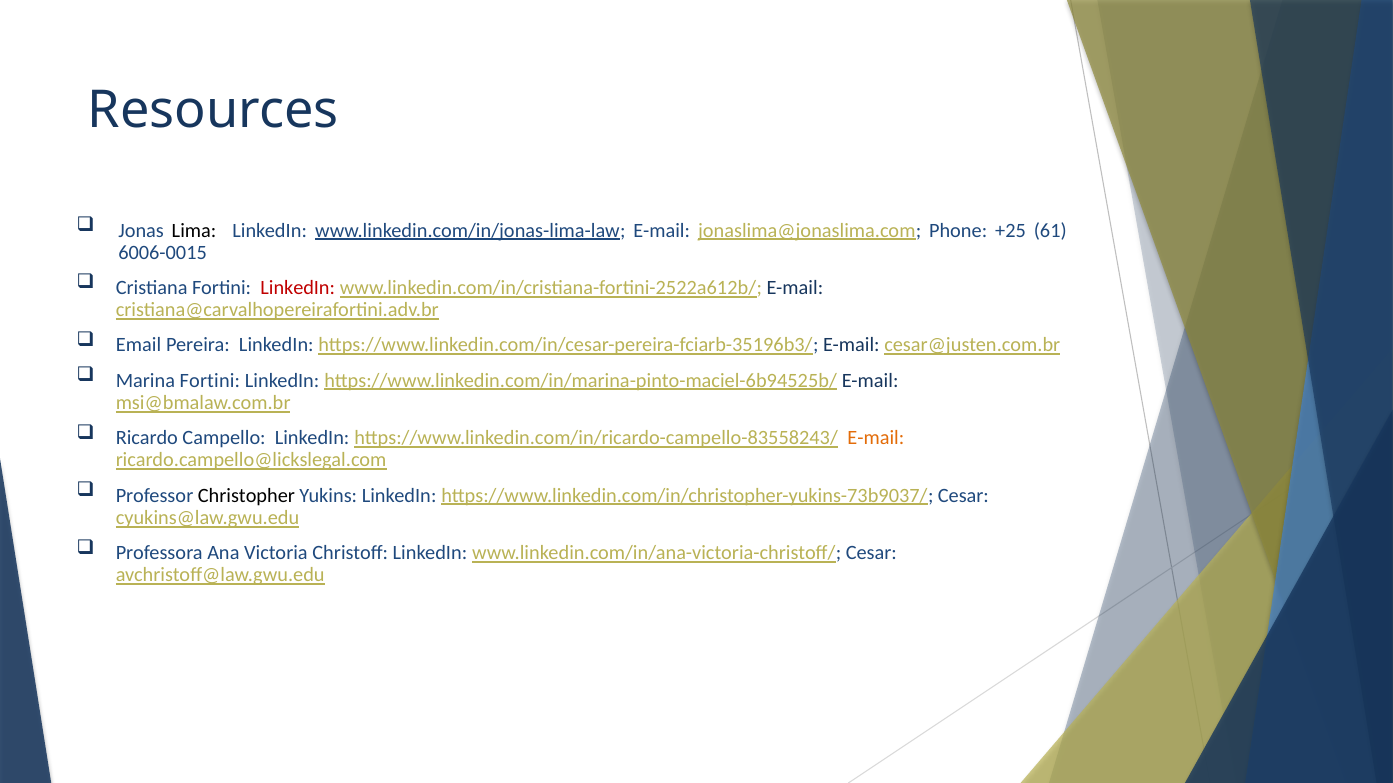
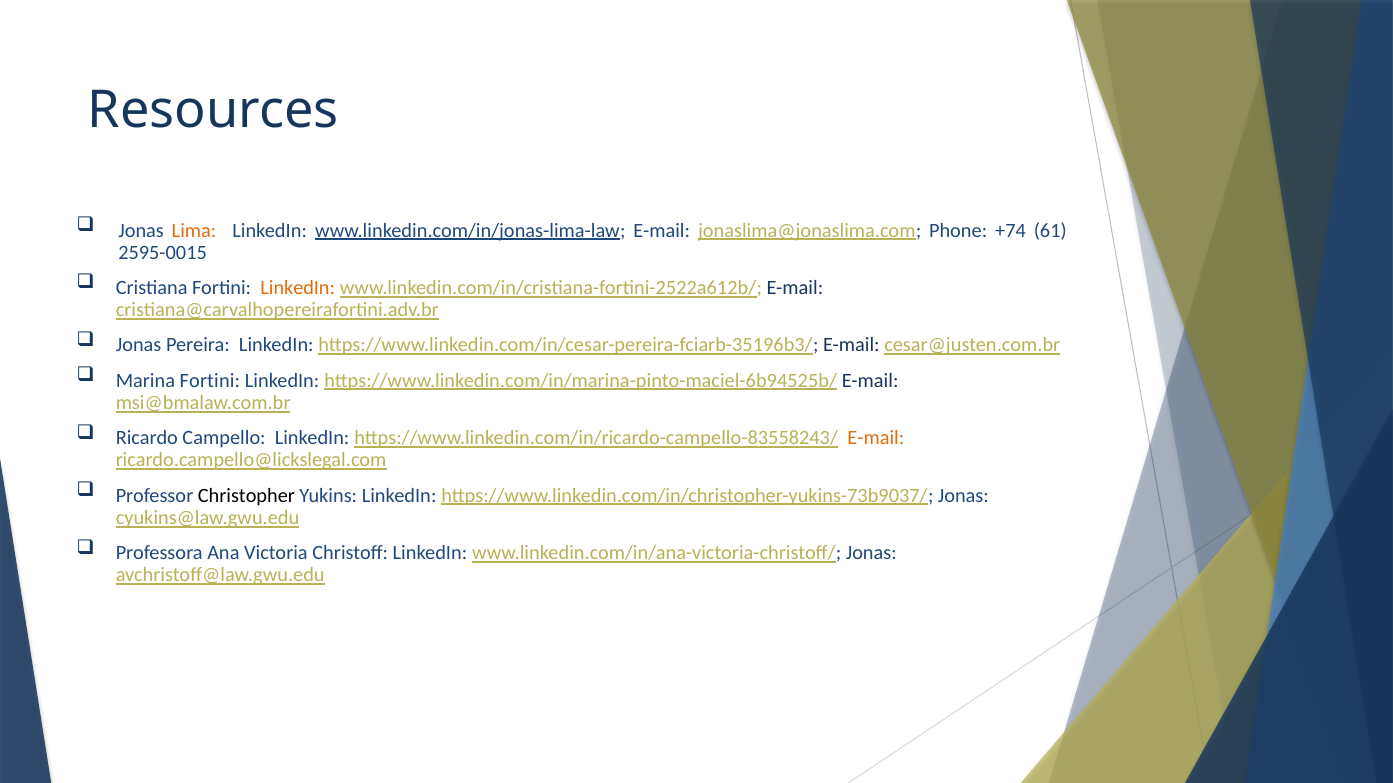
Lima colour: black -> orange (194, 231)
+25: +25 -> +74 (1011, 231)
6006-0015: 6006-0015 -> 2595-0015 (163, 253)
LinkedIn colour: red -> orange (298, 288)
Email: Email -> Jonas (139, 345)
https://www.linkedin.com/in/christopher-yukins-73b9037/ Cesar: Cesar -> Jonas (963, 496)
www.linkedin.com/in/ana-victoria-christoff/ Cesar: Cesar -> Jonas (871, 553)
